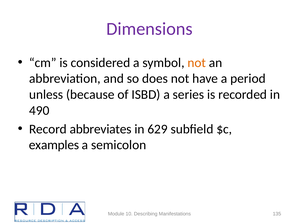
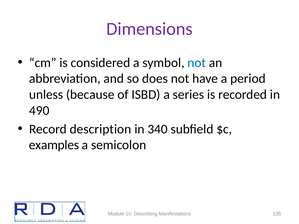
not colour: orange -> blue (197, 63)
abbreviates: abbreviates -> description (100, 129)
629: 629 -> 340 (158, 129)
